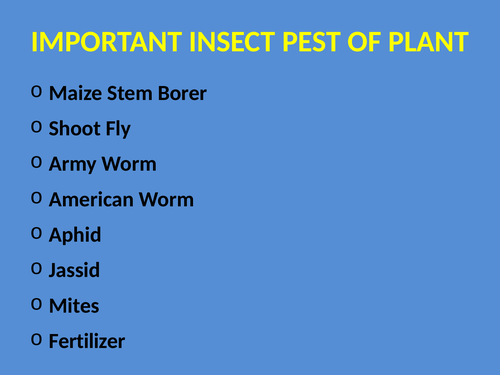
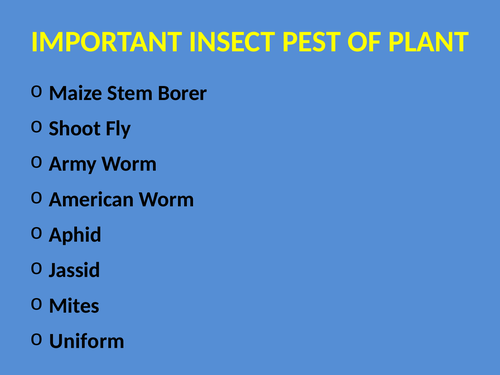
Fertilizer: Fertilizer -> Uniform (87, 341)
